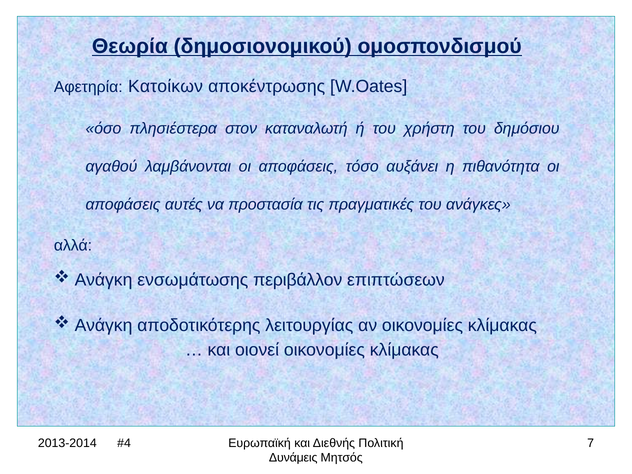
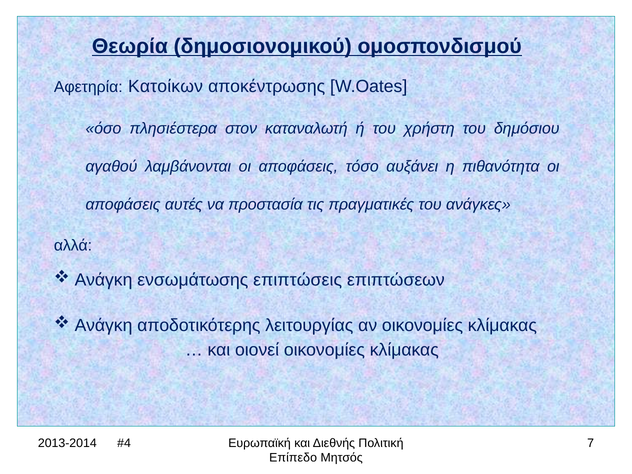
περιβάλλον: περιβάλλον -> επιπτώσεις (298, 280)
Δυνάμεις: Δυνάμεις -> Επίπεδο (293, 458)
